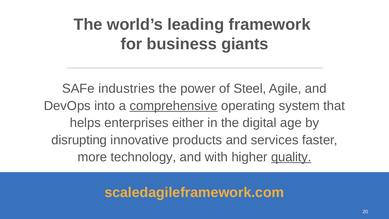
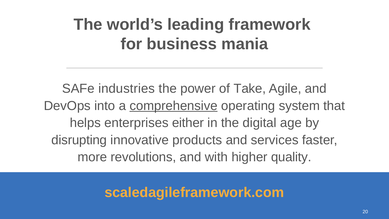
giants: giants -> mania (245, 44)
Steel: Steel -> Take (250, 89)
technology: technology -> revolutions (143, 157)
quality underline: present -> none (291, 157)
